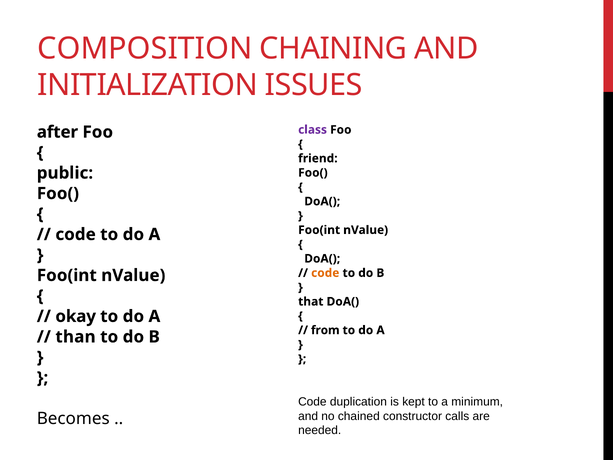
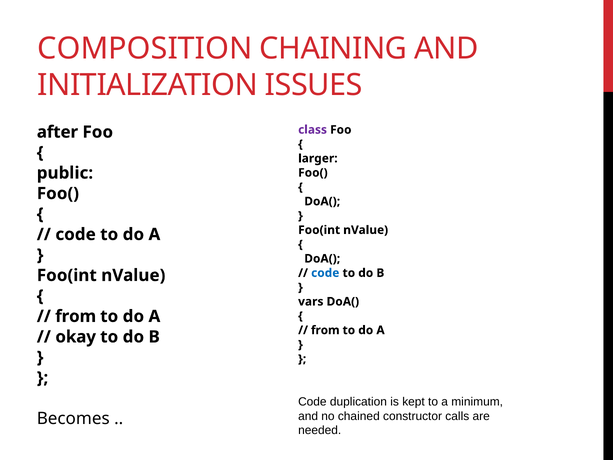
friend: friend -> larger (318, 158)
code colour: orange -> blue (325, 273)
that: that -> vars (311, 301)
okay: okay -> from (76, 316)
than: than -> okay (76, 337)
